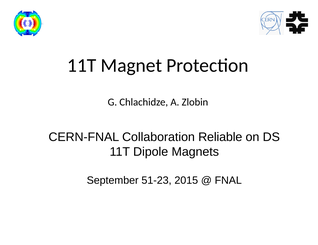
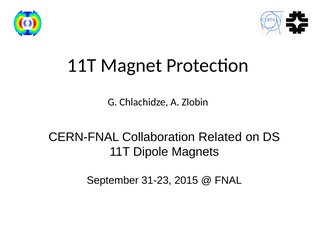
Reliable: Reliable -> Related (220, 137)
51-23: 51-23 -> 31-23 (157, 180)
